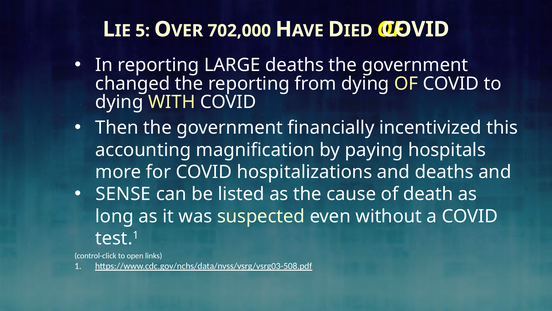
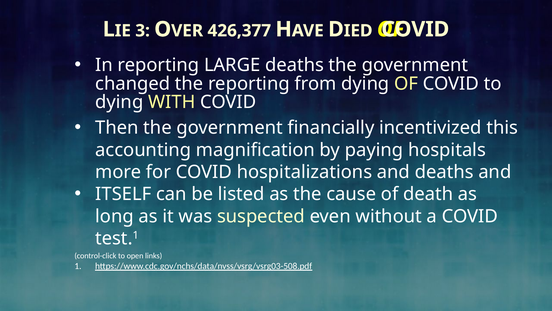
5: 5 -> 3 (143, 31)
702,000: 702,000 -> 426,377 (239, 31)
SENSE: SENSE -> ITSELF (123, 194)
